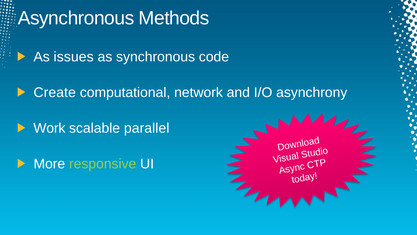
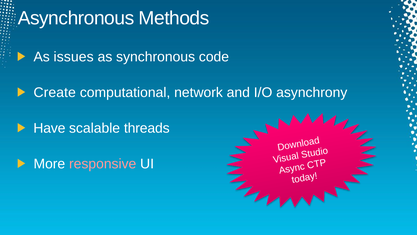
Work: Work -> Have (49, 128)
parallel: parallel -> threads (147, 128)
responsive colour: light green -> pink (103, 164)
